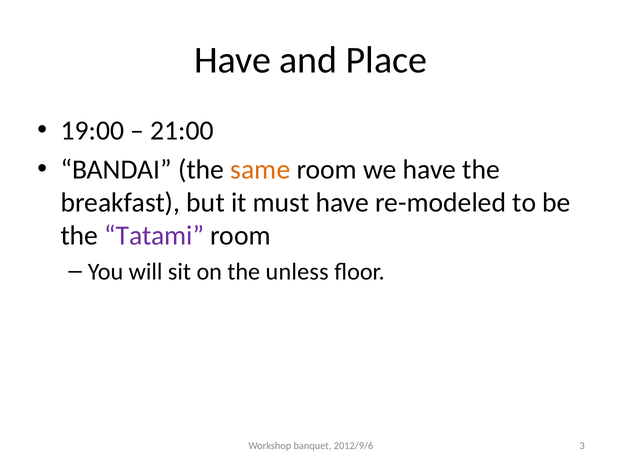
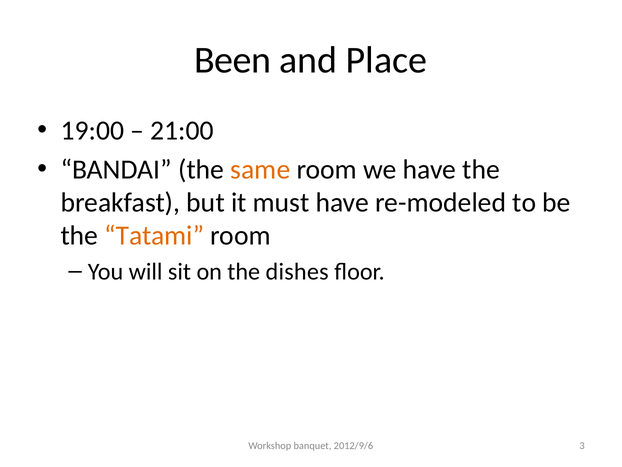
Have: Have -> Been (233, 60)
Tatami colour: purple -> orange (154, 236)
unless: unless -> dishes (297, 271)
